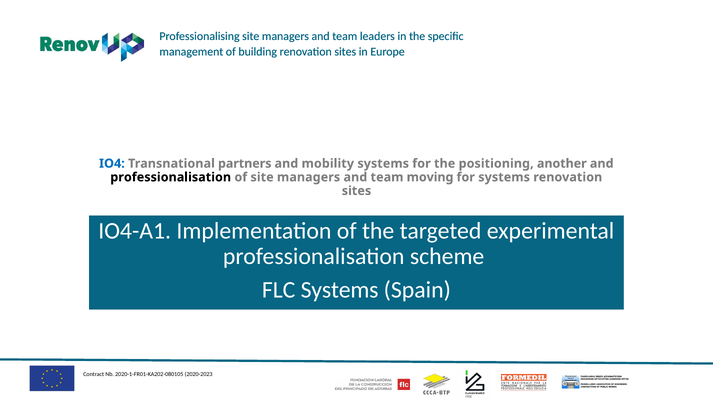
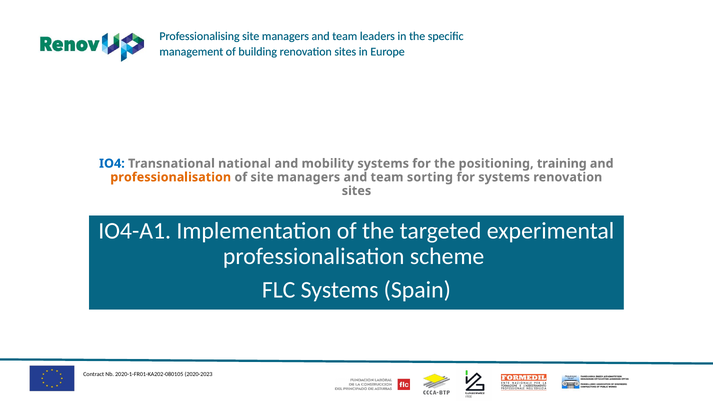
partners: partners -> national (245, 164)
another: another -> training (562, 164)
professionalisation colour: black -> orange (171, 177)
moving: moving -> sorting (430, 177)
